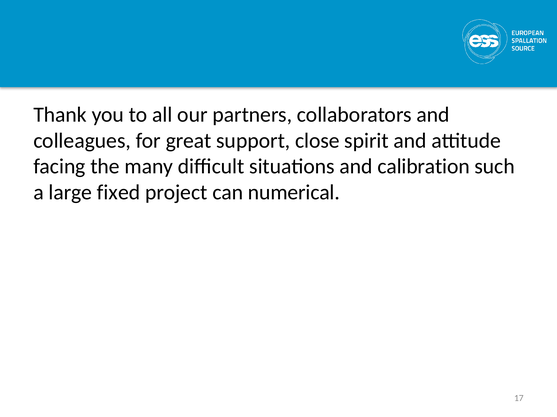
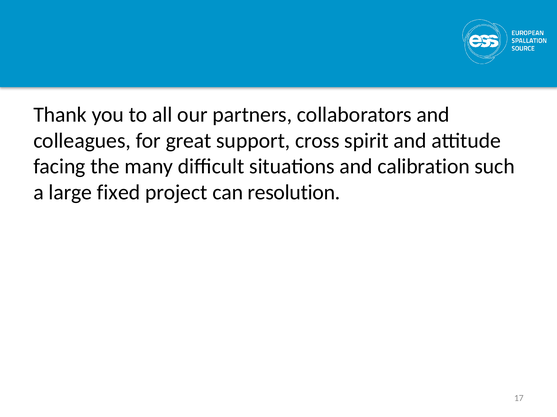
close: close -> cross (317, 141)
numerical: numerical -> resolution (294, 193)
